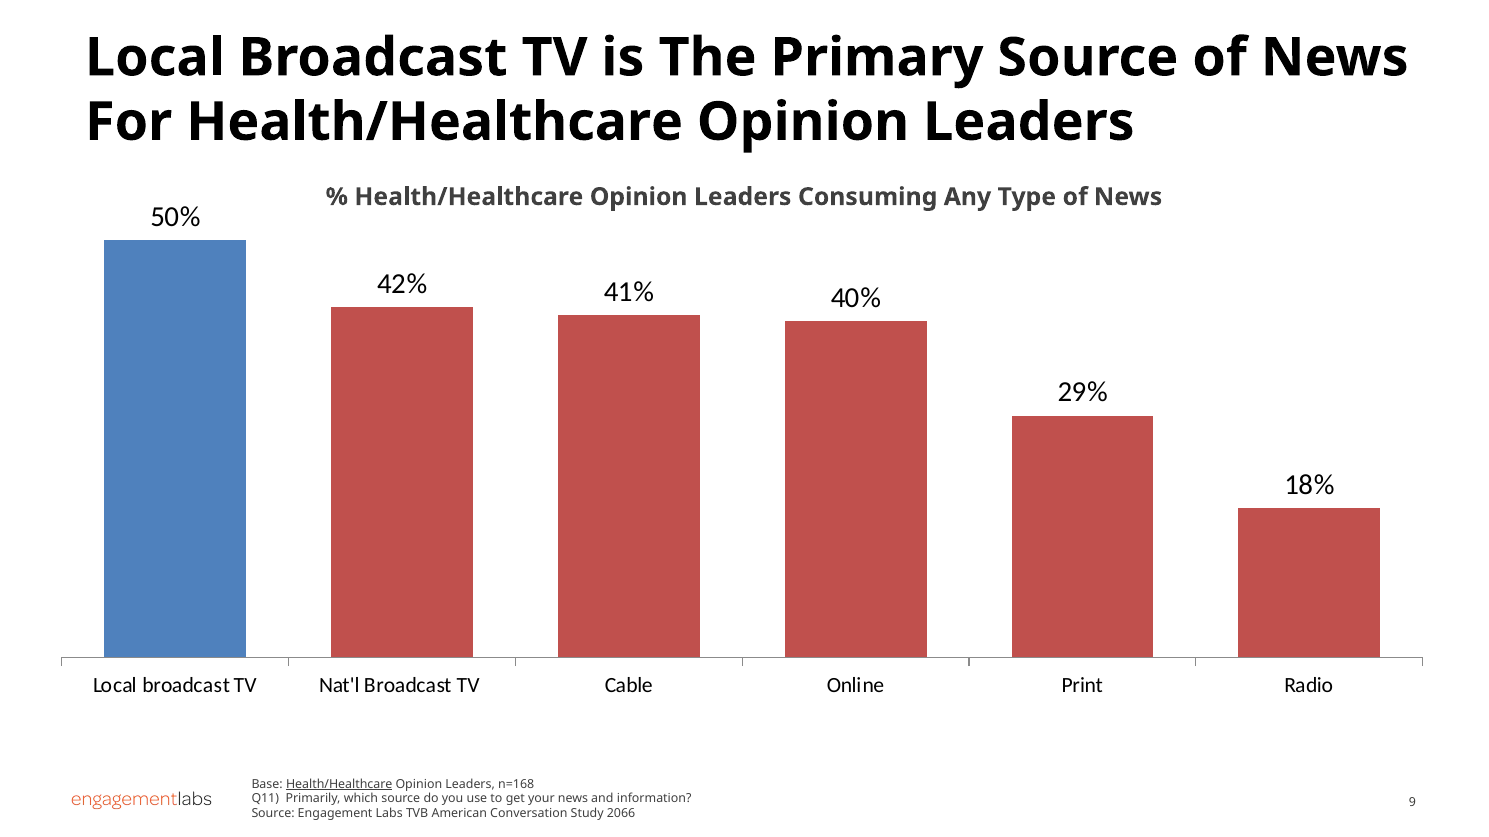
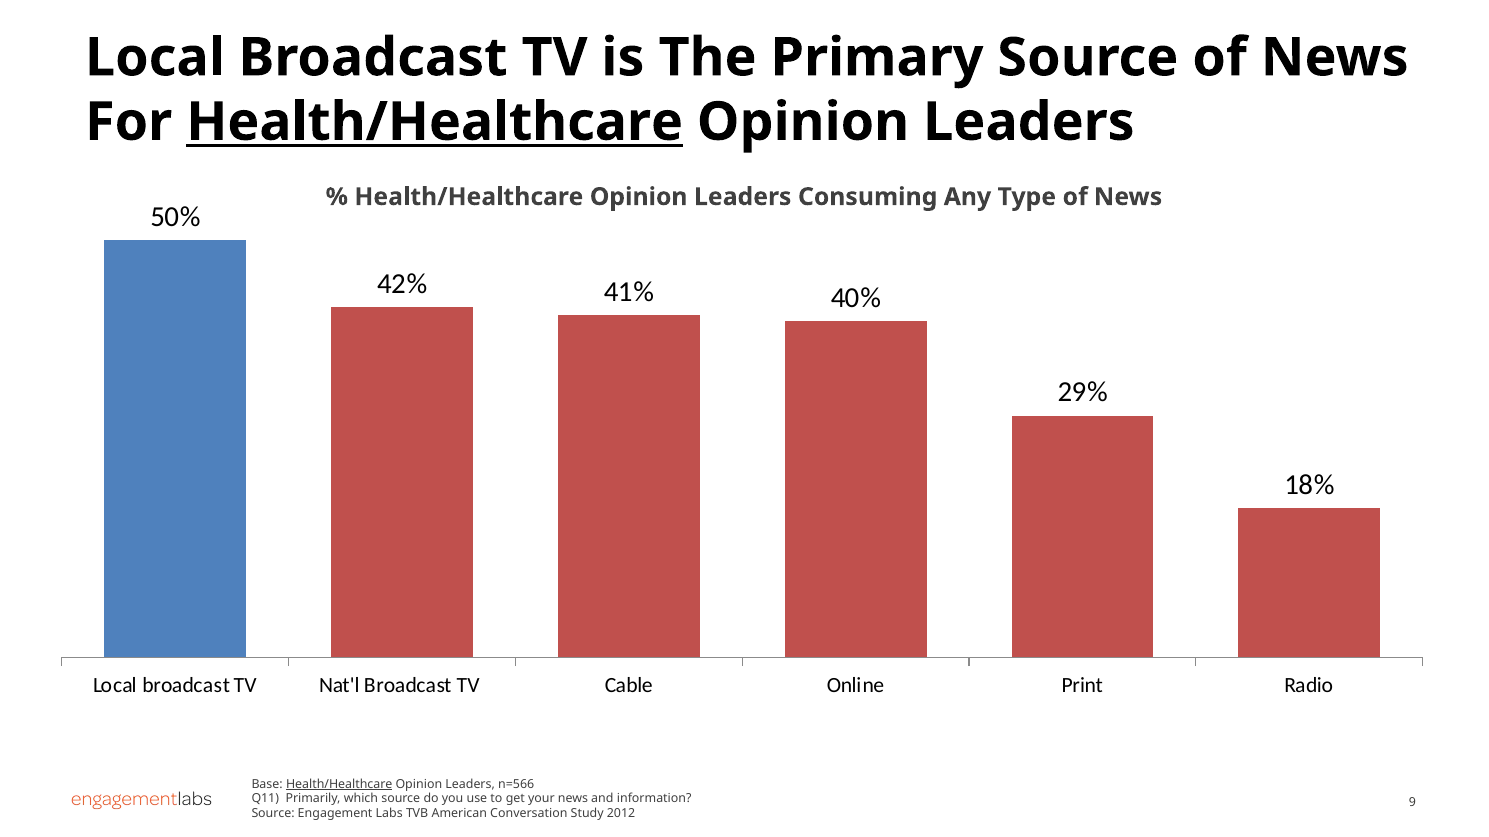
Health/Healthcare underline: none -> present (435, 122)
n=168: n=168 -> n=566 (516, 785)
2066: 2066 -> 2012 (621, 814)
